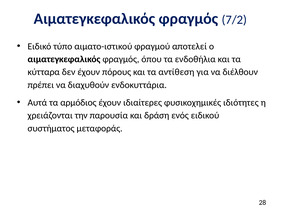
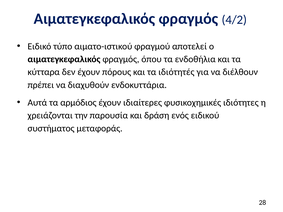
7/2: 7/2 -> 4/2 (234, 20)
αντίθεση: αντίθεση -> ιδιότητές (176, 72)
